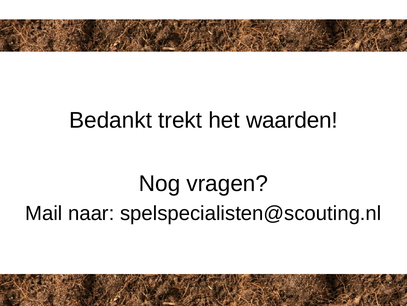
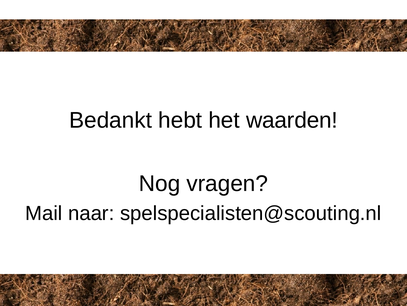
trekt: trekt -> hebt (180, 120)
